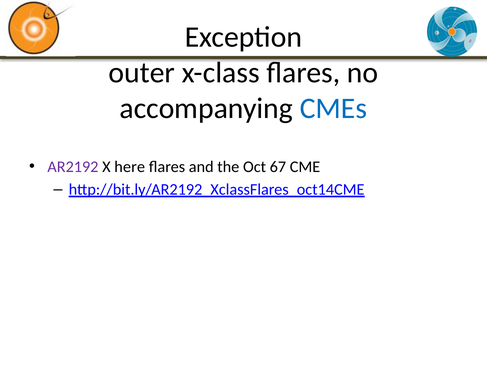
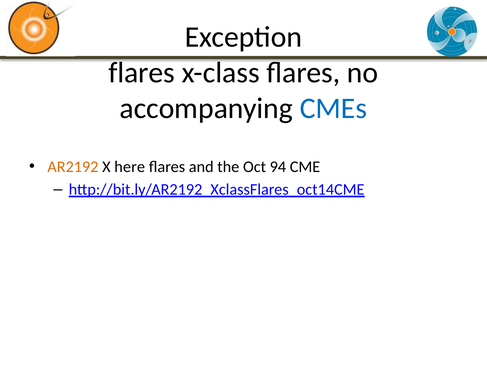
outer: outer -> flares (142, 73)
AR2192 colour: purple -> orange (73, 167)
67: 67 -> 94 (278, 167)
